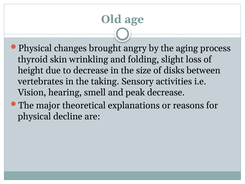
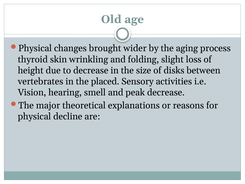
angry: angry -> wider (135, 48)
taking: taking -> placed (105, 81)
